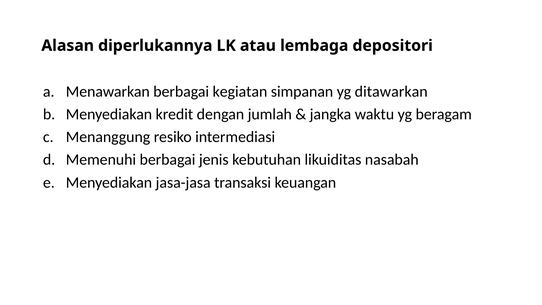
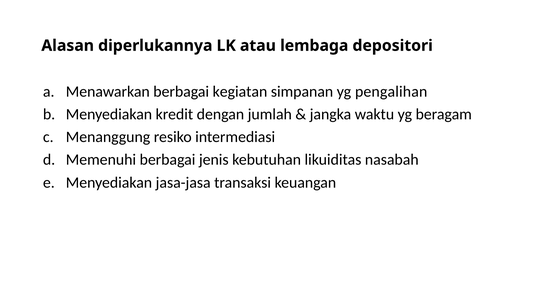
ditawarkan: ditawarkan -> pengalihan (391, 92)
